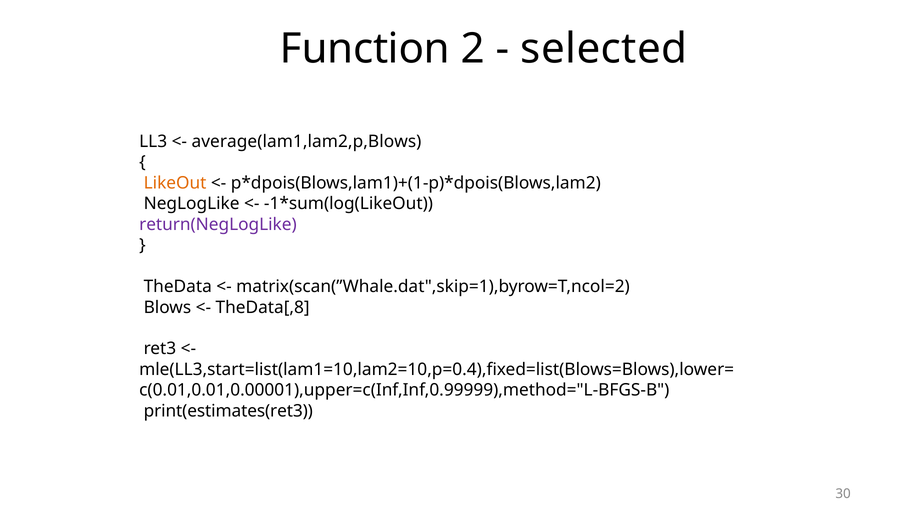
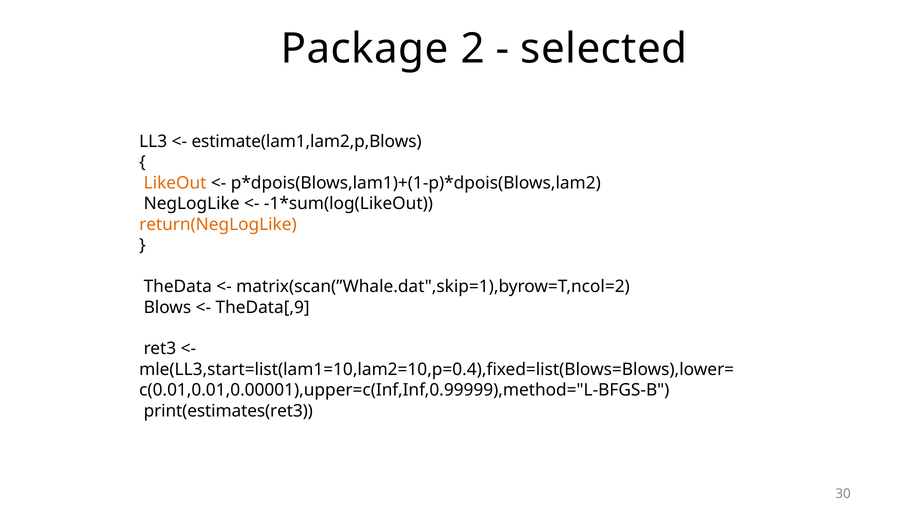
Function: Function -> Package (365, 49)
average(lam1,lam2,p,Blows: average(lam1,lam2,p,Blows -> estimate(lam1,lam2,p,Blows (307, 142)
return(NegLogLike colour: purple -> orange (218, 224)
TheData[,8: TheData[,8 -> TheData[,9 (263, 307)
